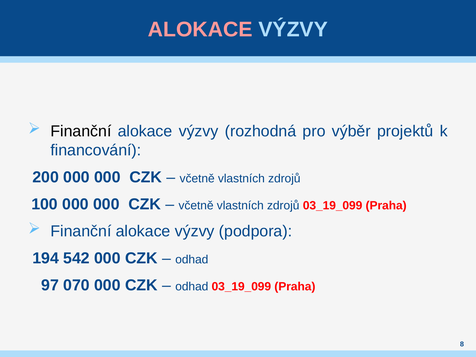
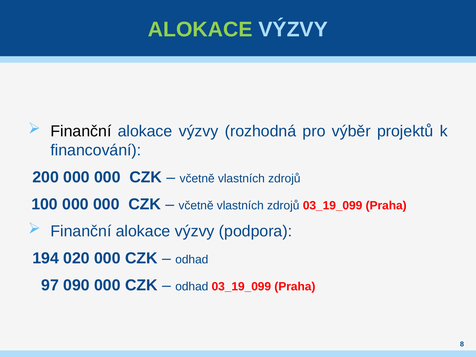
ALOKACE colour: pink -> light green (200, 30)
542: 542 -> 020 (77, 258)
070: 070 -> 090 (77, 285)
